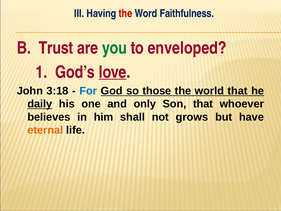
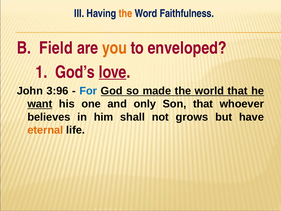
the colour: red -> orange (125, 13)
Trust: Trust -> Field (56, 48)
you colour: green -> orange (114, 48)
3:18: 3:18 -> 3:96 (58, 91)
those: those -> made (157, 91)
daily: daily -> want (40, 104)
